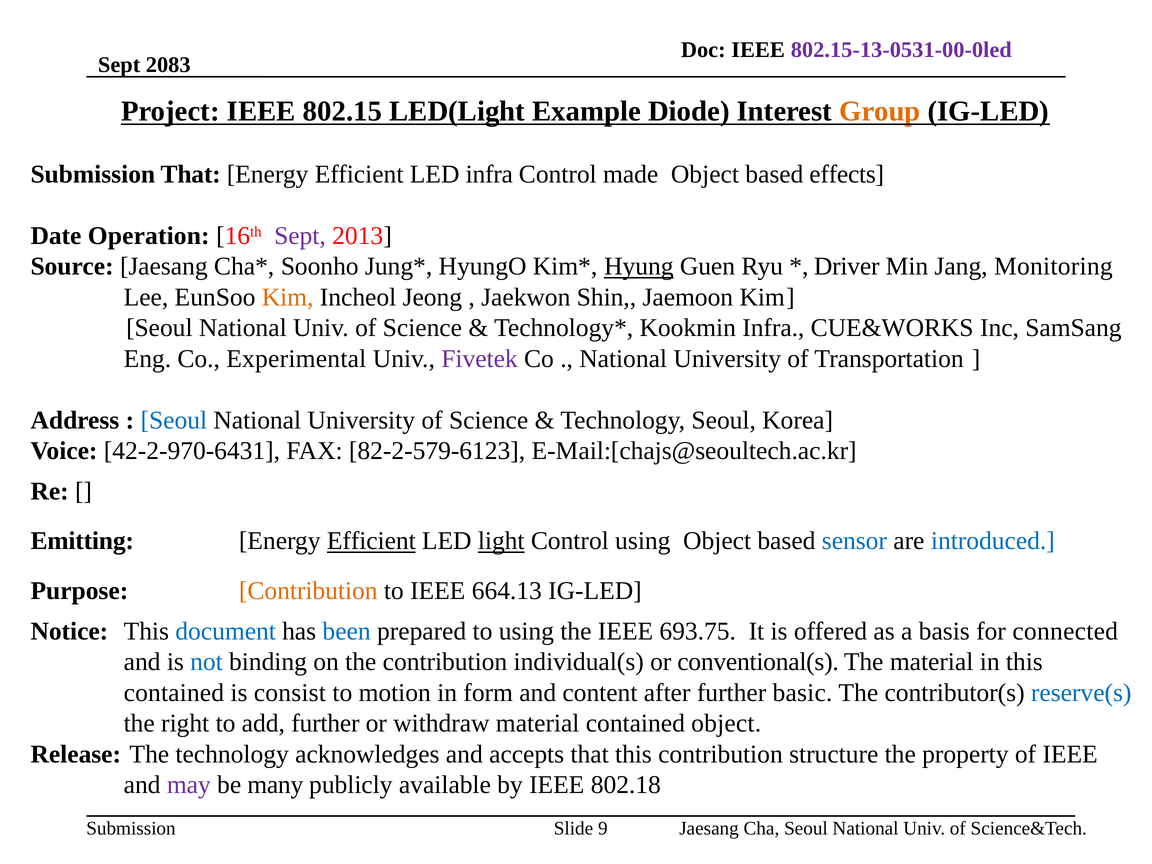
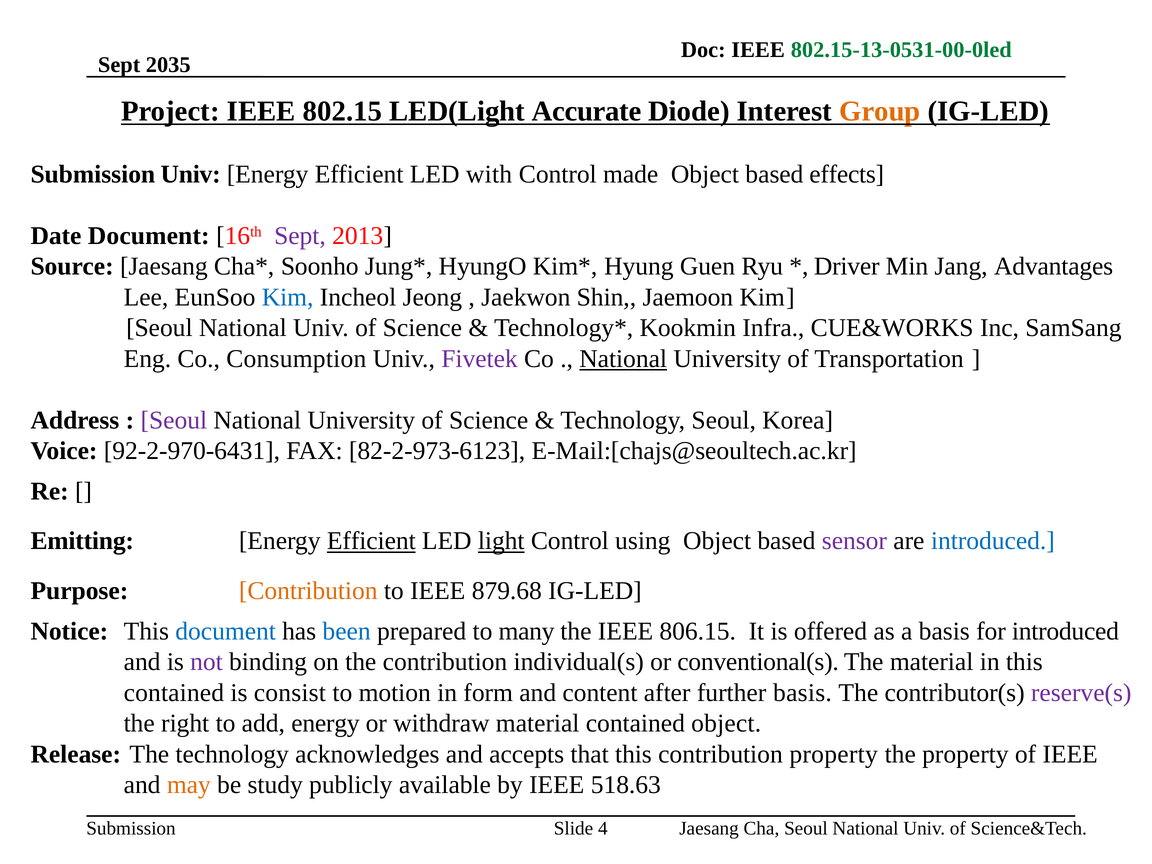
802.15-13-0531-00-0led colour: purple -> green (901, 50)
2083: 2083 -> 2035 (168, 65)
Example: Example -> Accurate (587, 111)
Submission That: That -> Univ (191, 174)
LED infra: infra -> with (489, 174)
Date Operation: Operation -> Document (149, 236)
Hyung underline: present -> none (639, 267)
Monitoring: Monitoring -> Advantages (1054, 267)
Kim colour: orange -> blue (288, 297)
Experimental: Experimental -> Consumption (296, 359)
National underline: none -> present (623, 359)
Seoul colour: blue -> purple (174, 420)
42-2-970-6431: 42-2-970-6431 -> 92-2-970-6431 (192, 451)
82-2-579-6123: 82-2-579-6123 -> 82-2-973-6123 (437, 451)
sensor colour: blue -> purple (854, 541)
664.13: 664.13 -> 879.68 (507, 591)
to using: using -> many (527, 631)
693.75: 693.75 -> 806.15 (698, 631)
for connected: connected -> introduced (1065, 631)
not colour: blue -> purple (207, 662)
further basic: basic -> basis (802, 693)
reserve(s colour: blue -> purple (1081, 693)
add further: further -> energy (325, 723)
contribution structure: structure -> property (834, 754)
may colour: purple -> orange (189, 785)
many: many -> study (275, 785)
802.18: 802.18 -> 518.63 (626, 785)
9: 9 -> 4 (603, 829)
